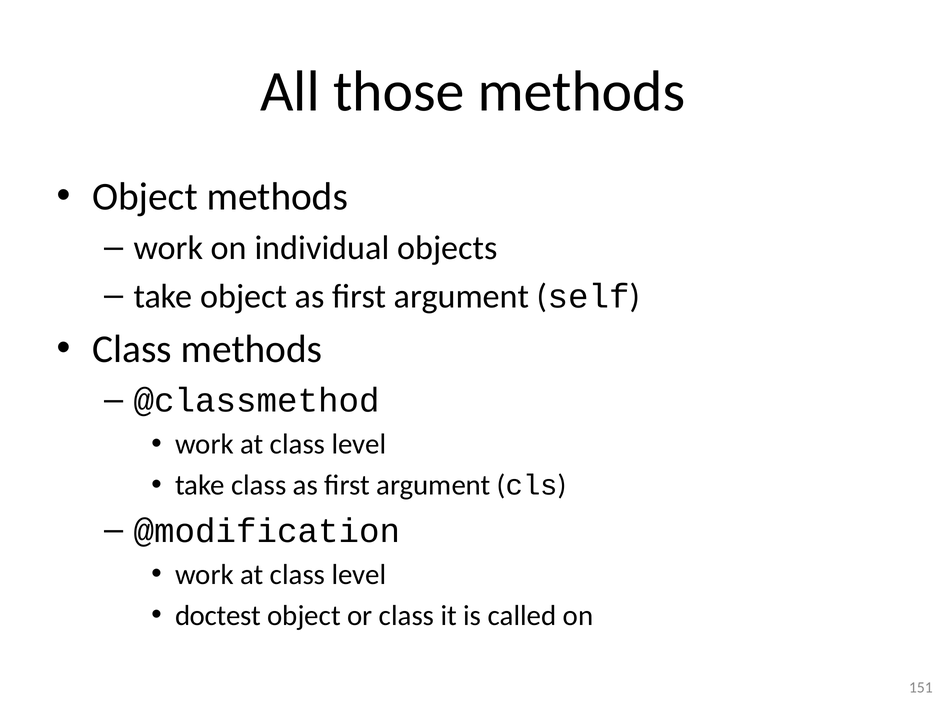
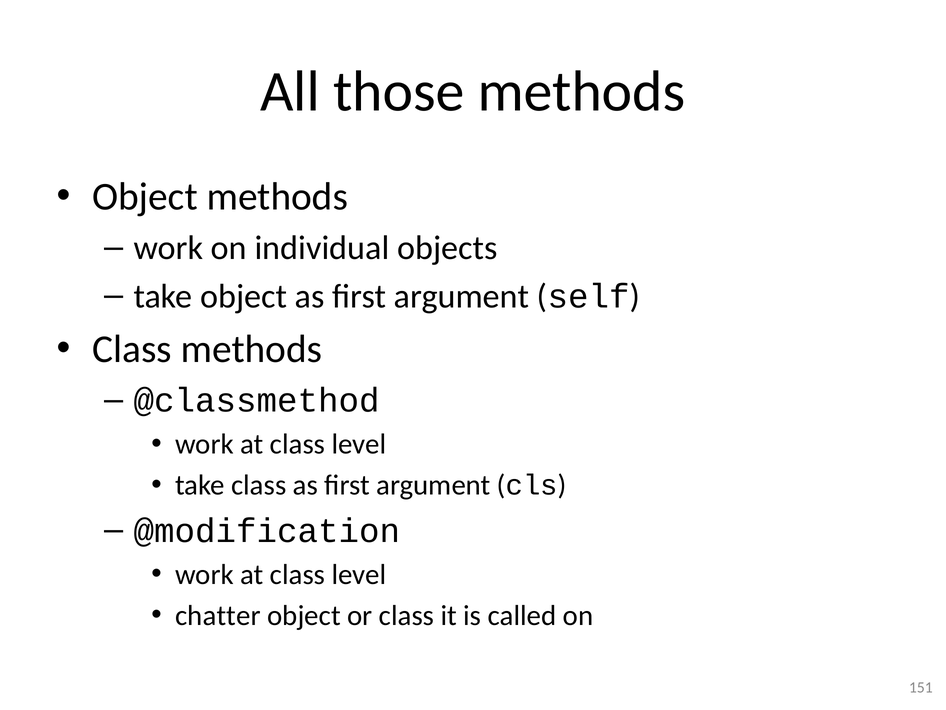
doctest: doctest -> chatter (218, 615)
